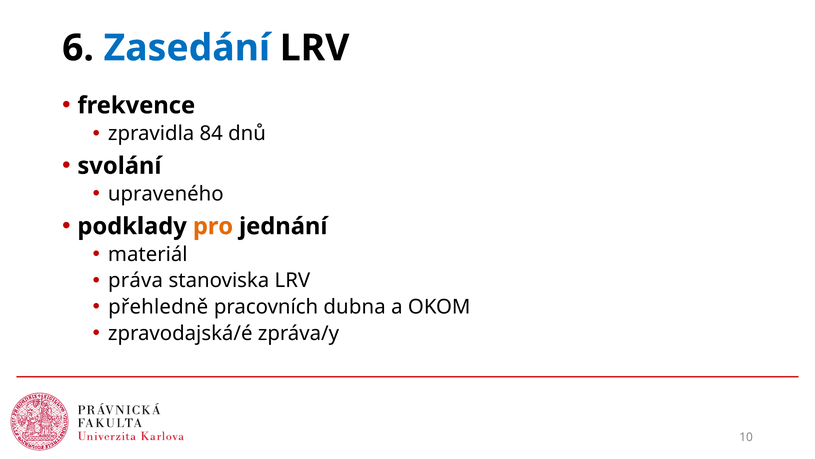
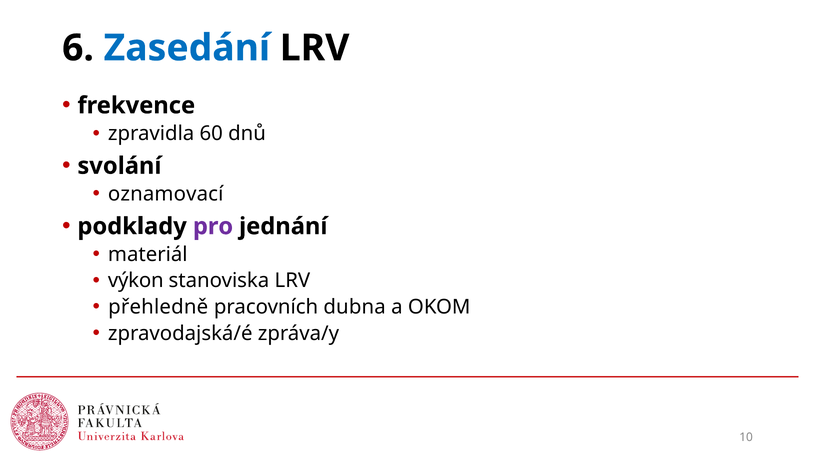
84: 84 -> 60 (211, 133)
upraveného: upraveného -> oznamovací (166, 194)
pro colour: orange -> purple (213, 226)
práva: práva -> výkon (136, 280)
